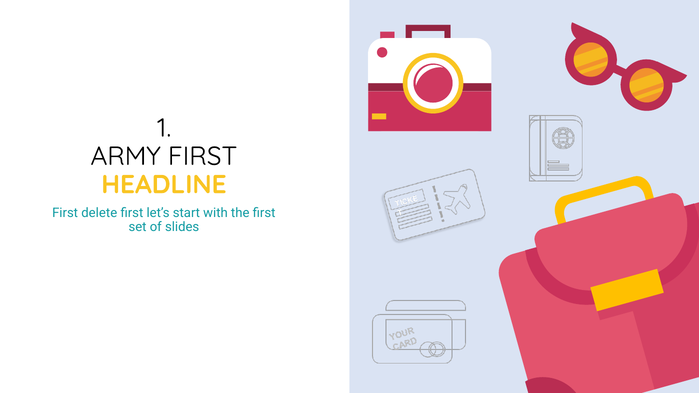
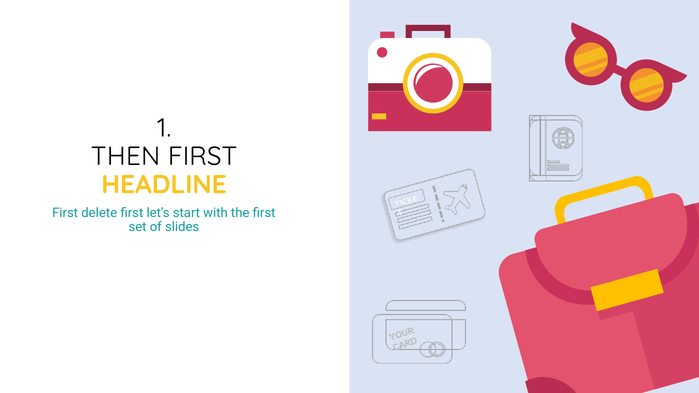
ARMY: ARMY -> THEN (125, 156)
